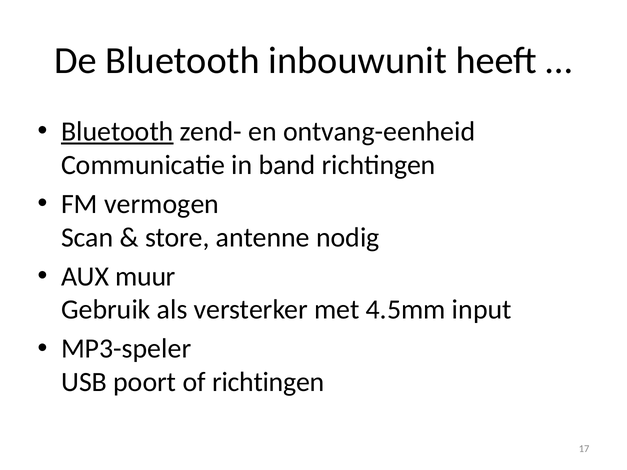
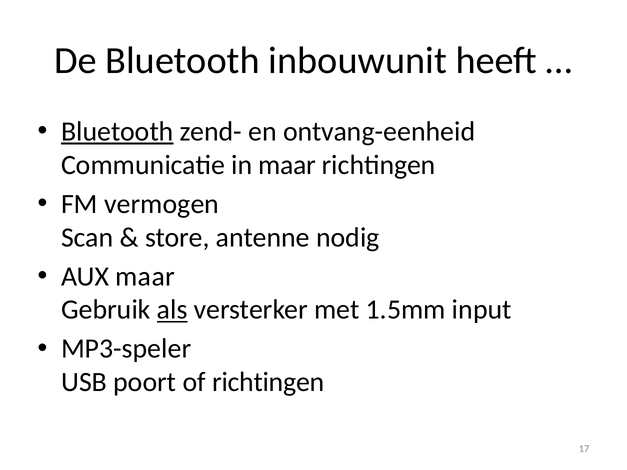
in band: band -> maar (287, 165)
AUX muur: muur -> maar (145, 276)
als underline: none -> present (172, 310)
4.5mm: 4.5mm -> 1.5mm (406, 310)
